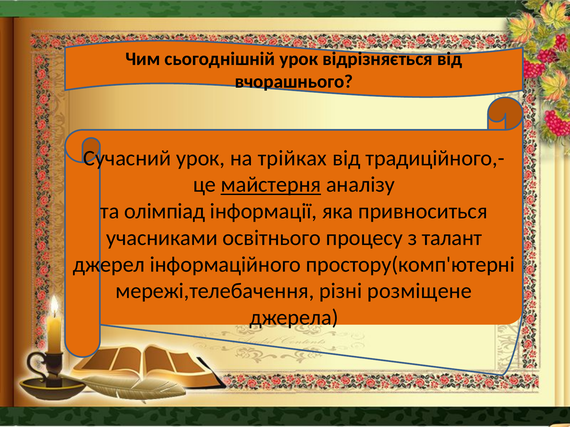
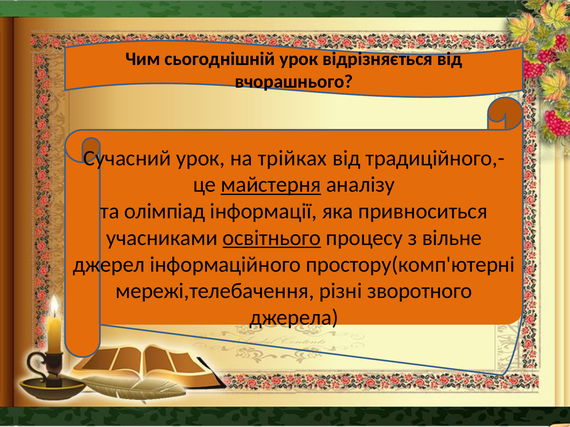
освітнього underline: none -> present (272, 238)
талант: талант -> вільне (452, 238)
розміщене: розміщене -> зворотного (420, 291)
